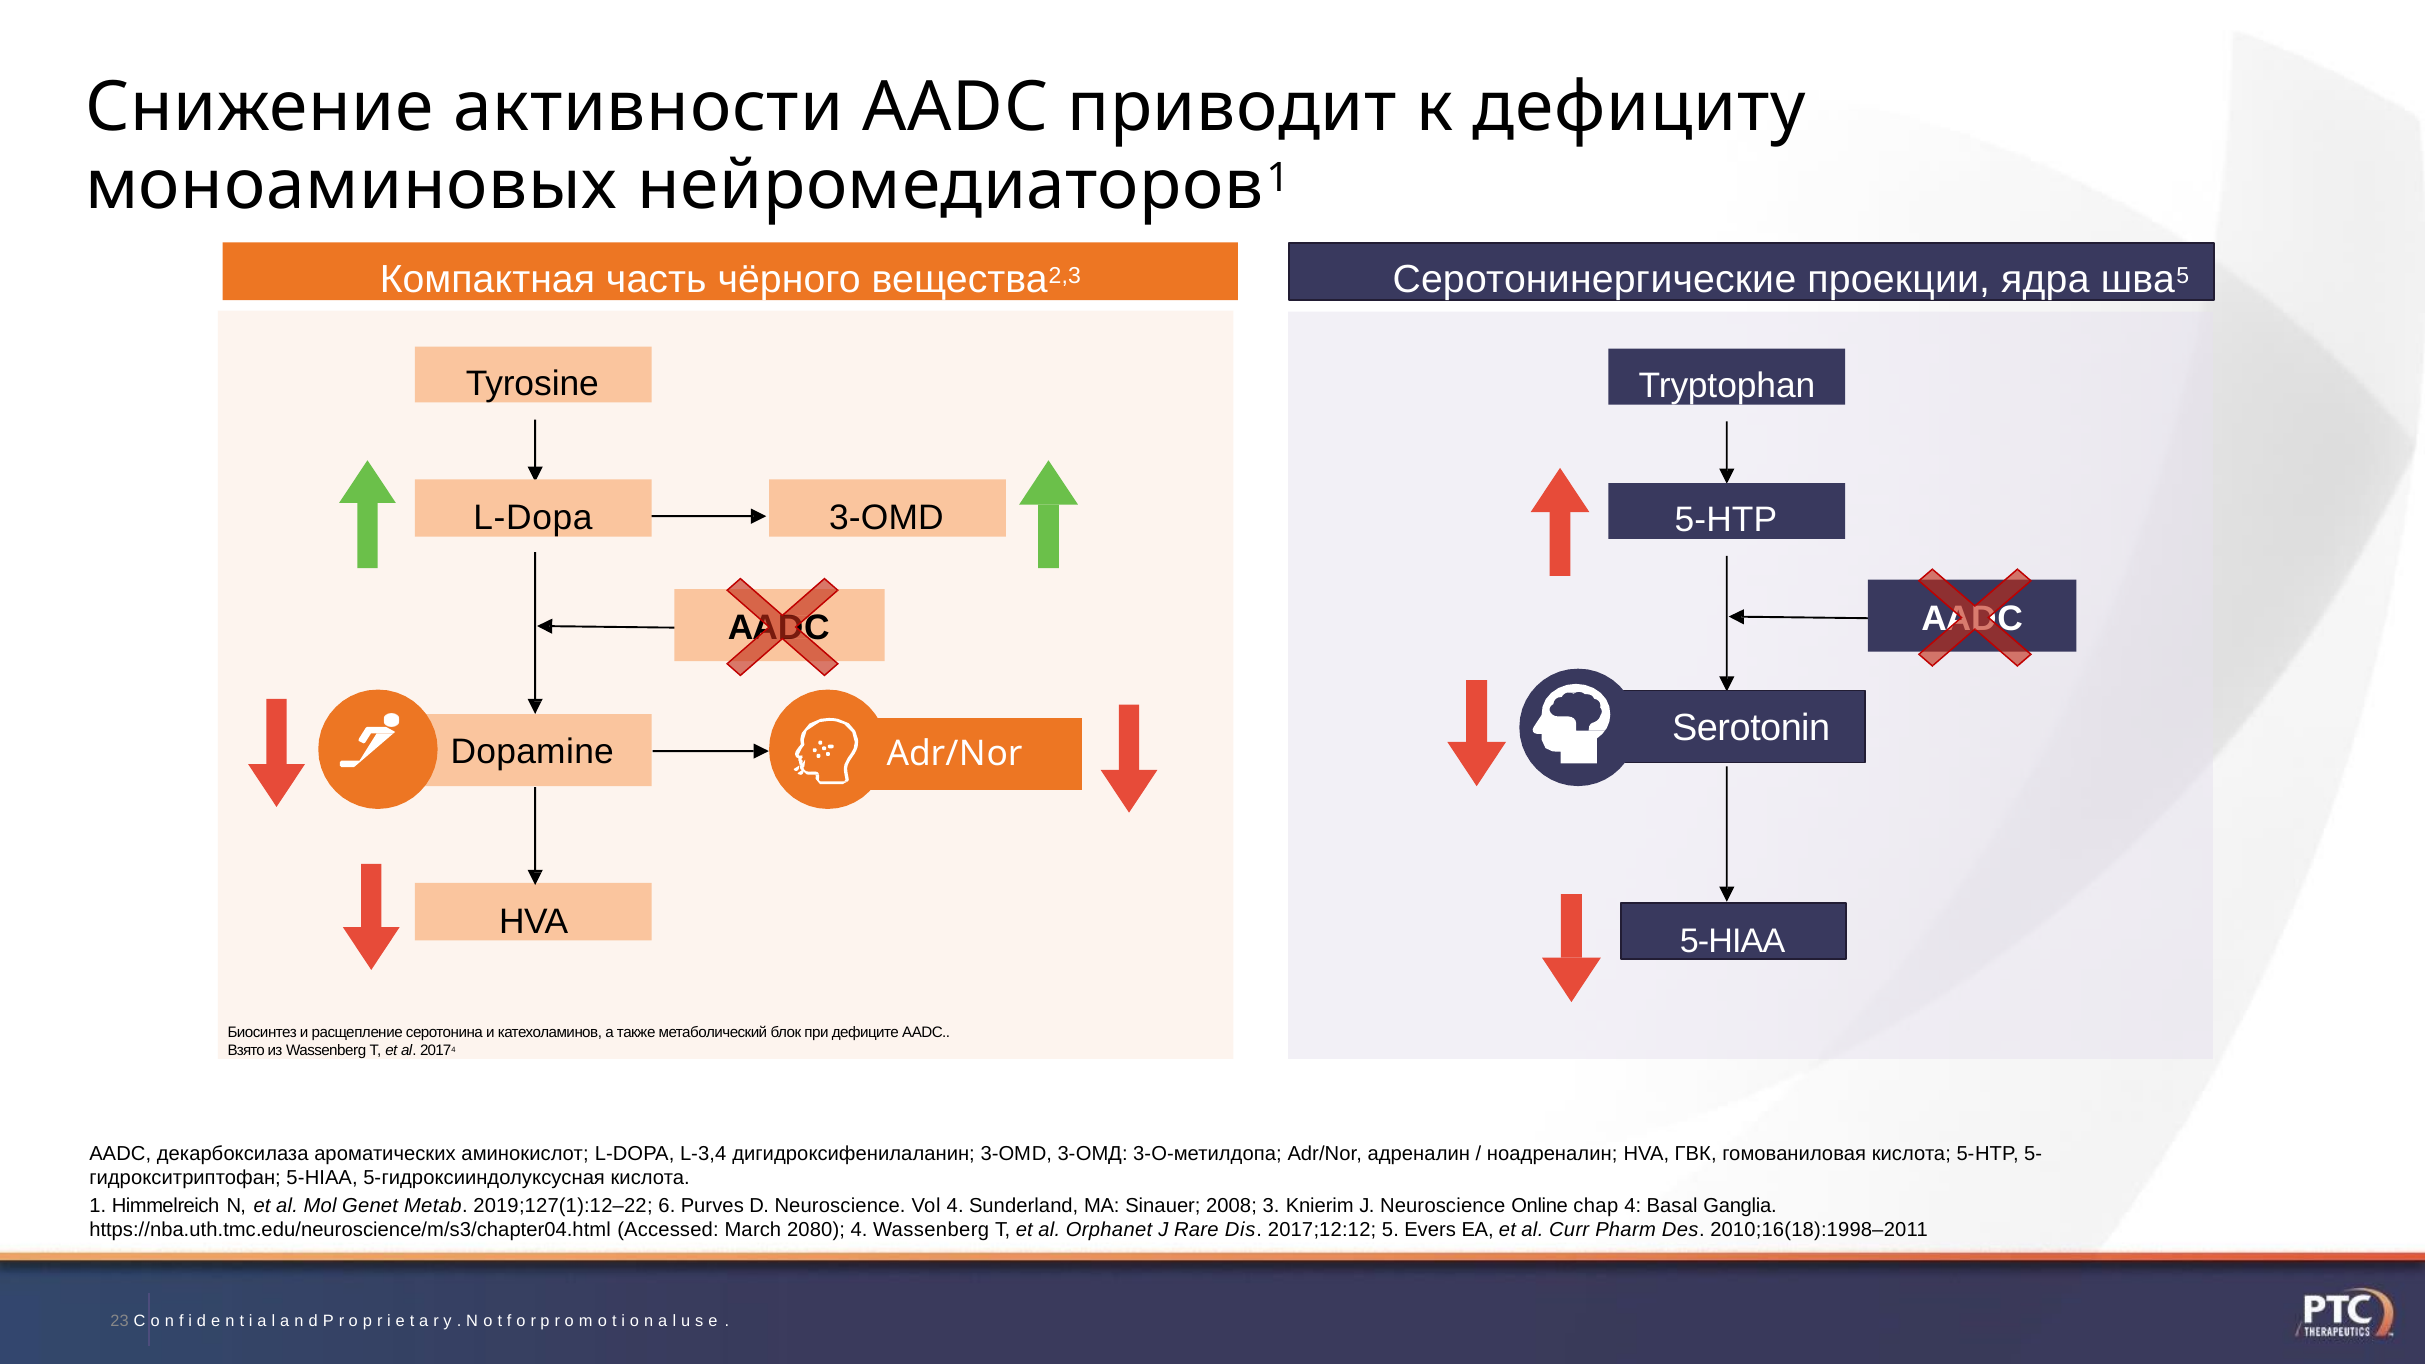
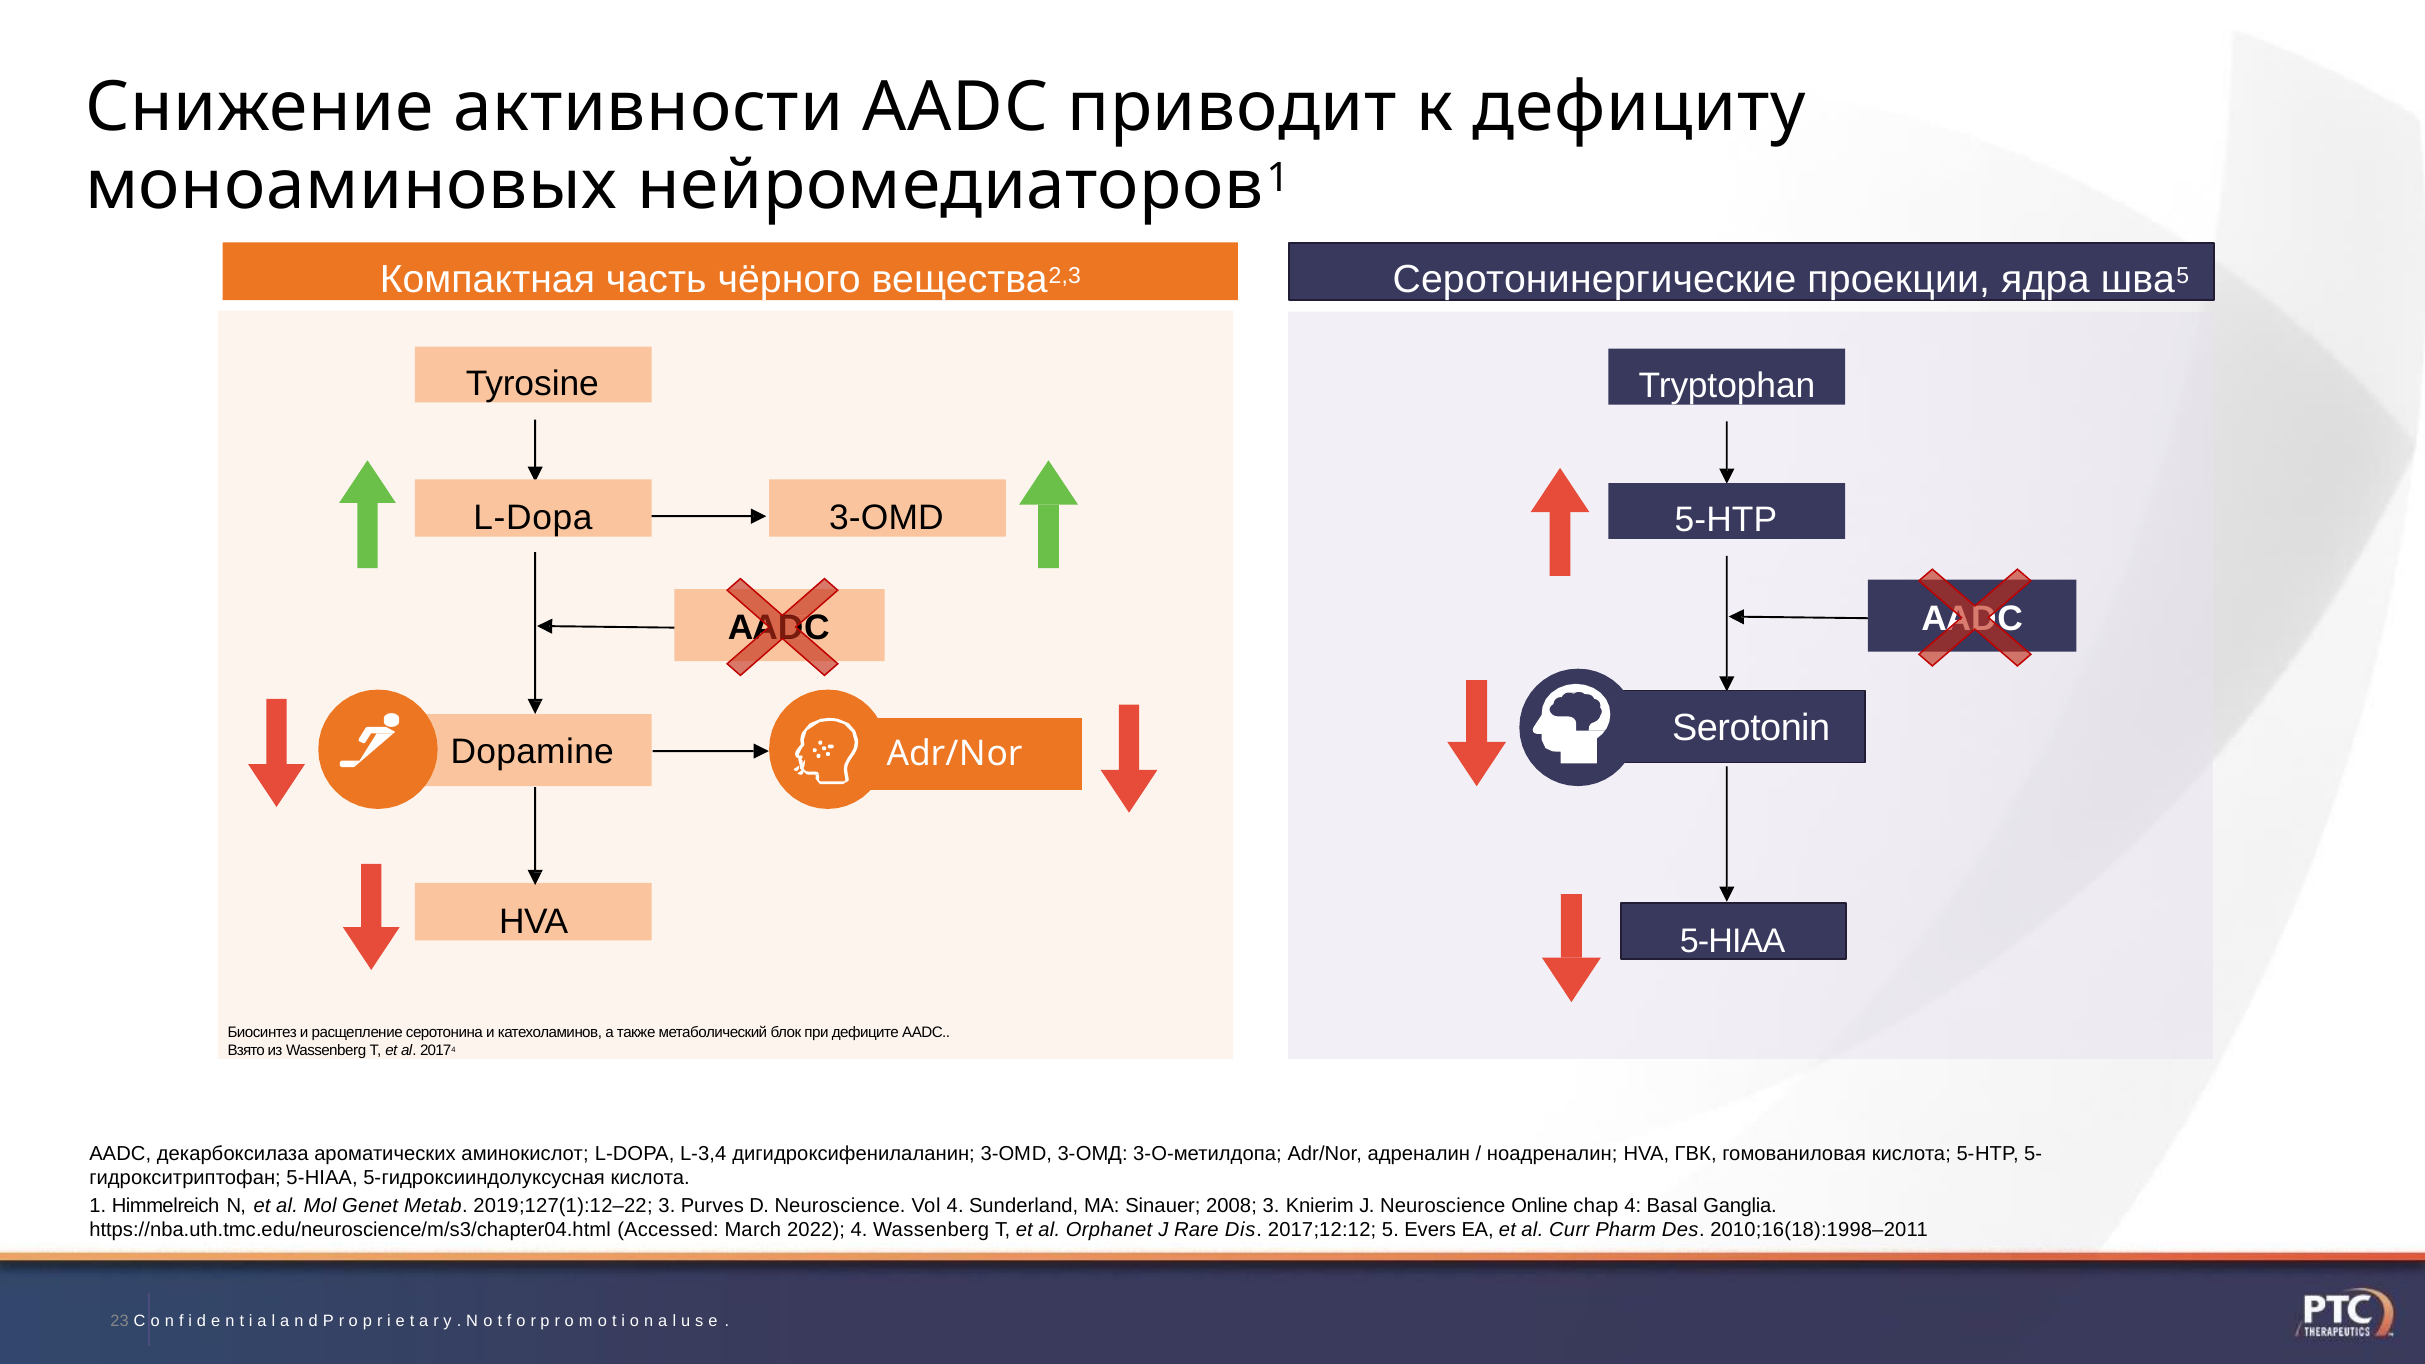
2019;127(1):12–22 6: 6 -> 3 (667, 1206)
2080: 2080 -> 2022 (816, 1230)
